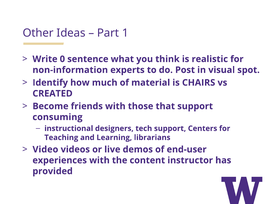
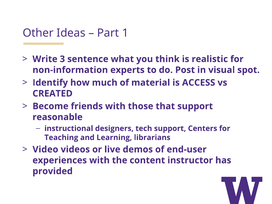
0: 0 -> 3 (62, 59)
CHAIRS: CHAIRS -> ACCESS (199, 83)
consuming: consuming -> reasonable (58, 117)
